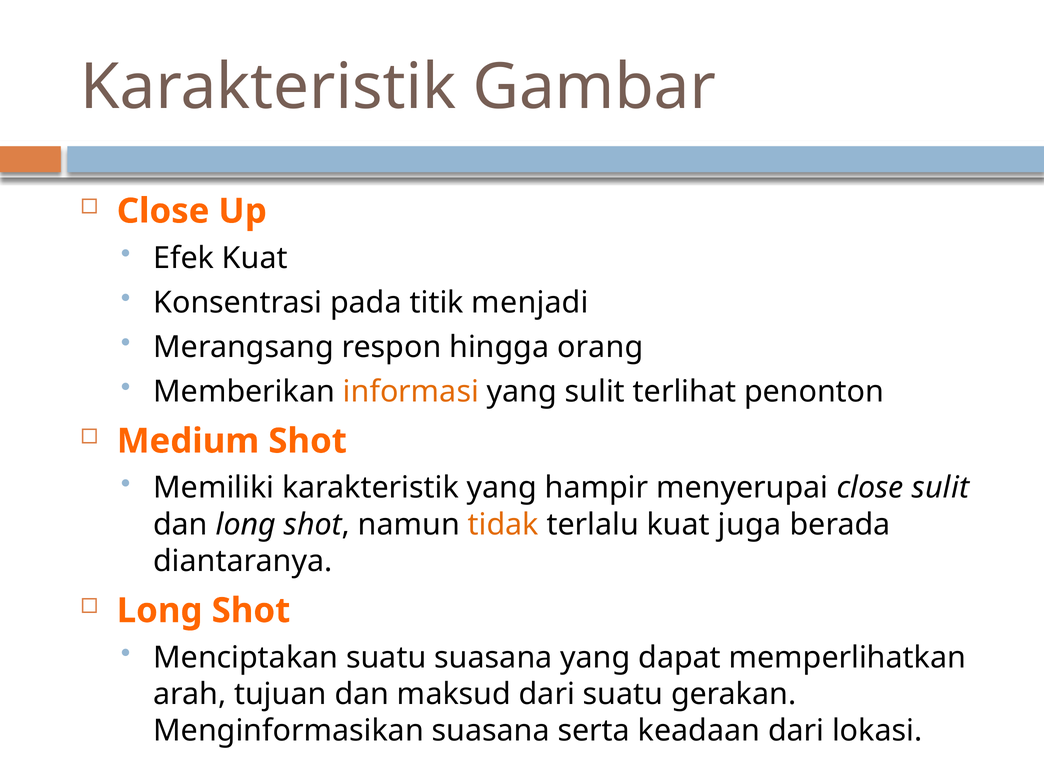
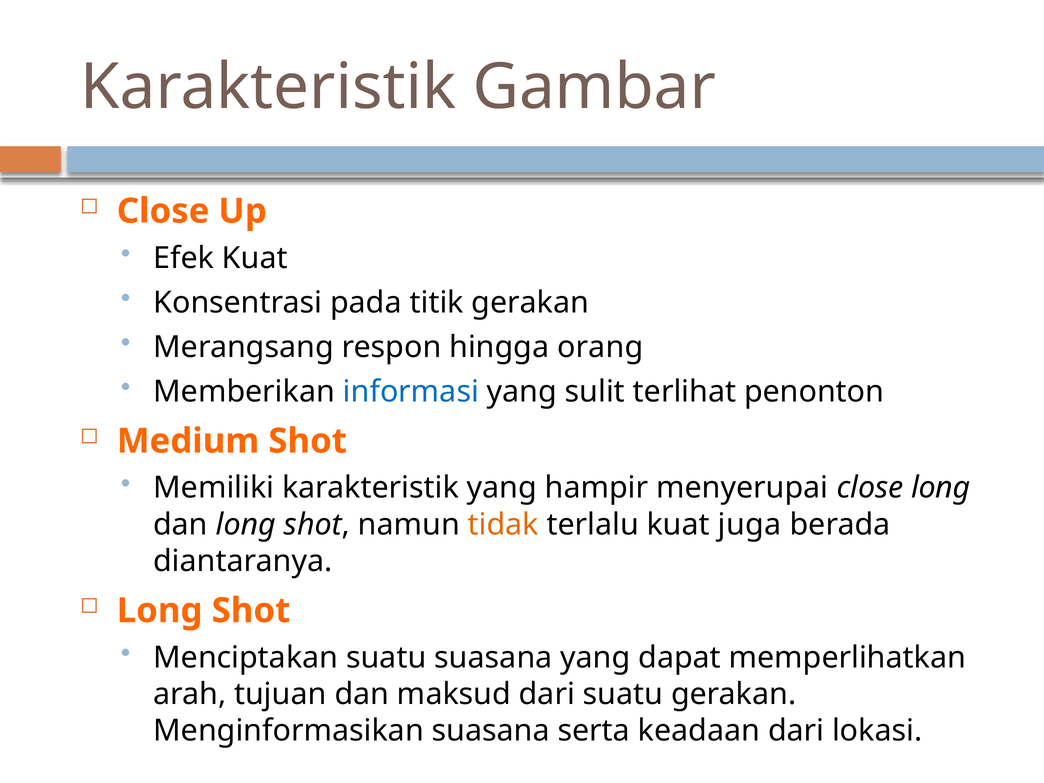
titik menjadi: menjadi -> gerakan (530, 302)
informasi colour: orange -> blue (411, 392)
close sulit: sulit -> long (941, 488)
